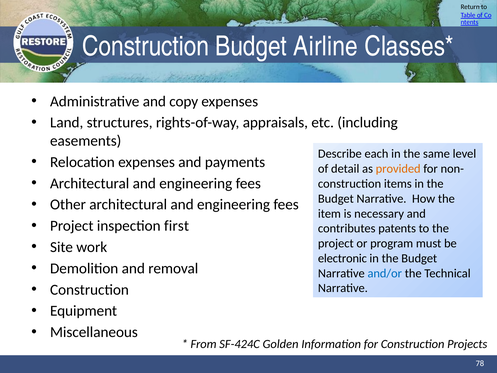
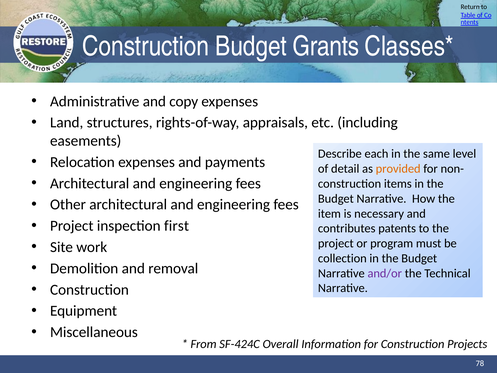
Airline: Airline -> Grants (326, 46)
electronic: electronic -> collection (342, 258)
and/or colour: blue -> purple (385, 273)
Golden: Golden -> Overall (281, 344)
